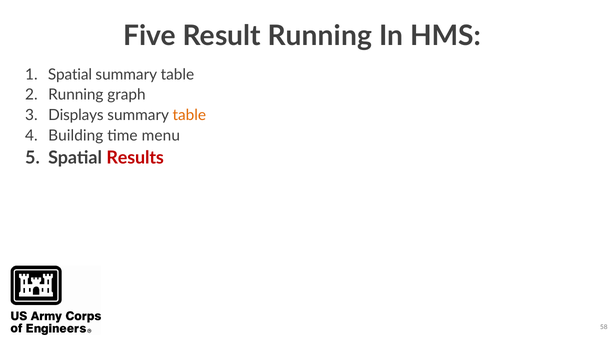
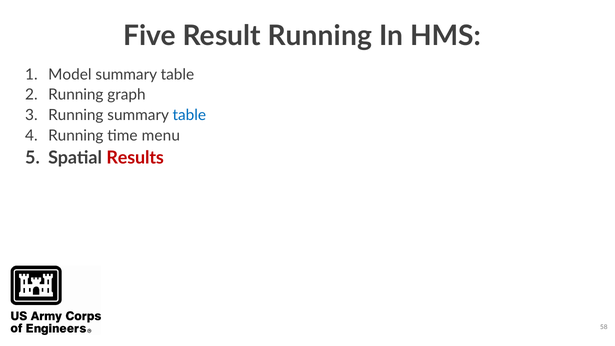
Spatial: Spatial -> Model (70, 74)
Displays: Displays -> Running (76, 115)
table colour: orange -> blue (189, 115)
Building: Building -> Running (76, 136)
